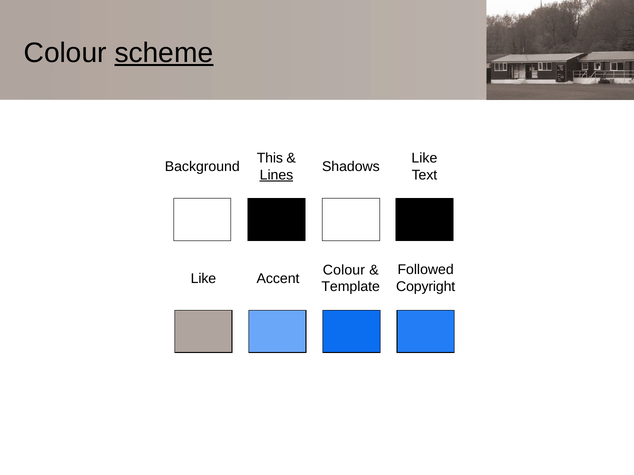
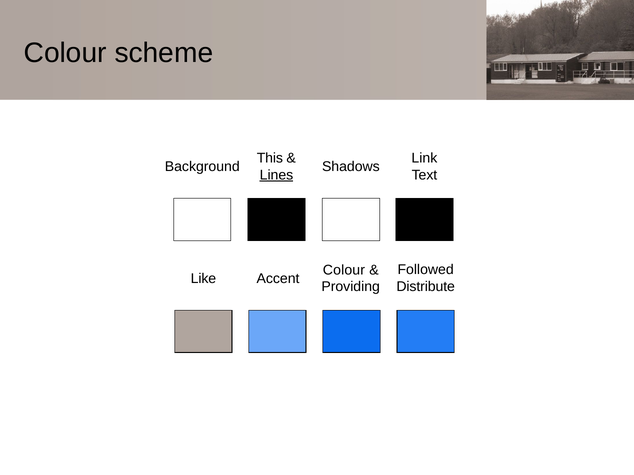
scheme underline: present -> none (164, 53)
Like: Like -> Link (424, 158)
Copyright: Copyright -> Distribute (426, 287)
Template: Template -> Providing (351, 287)
